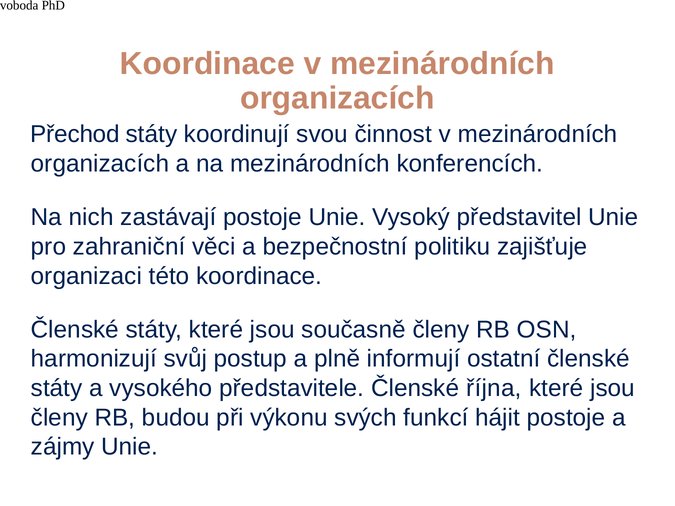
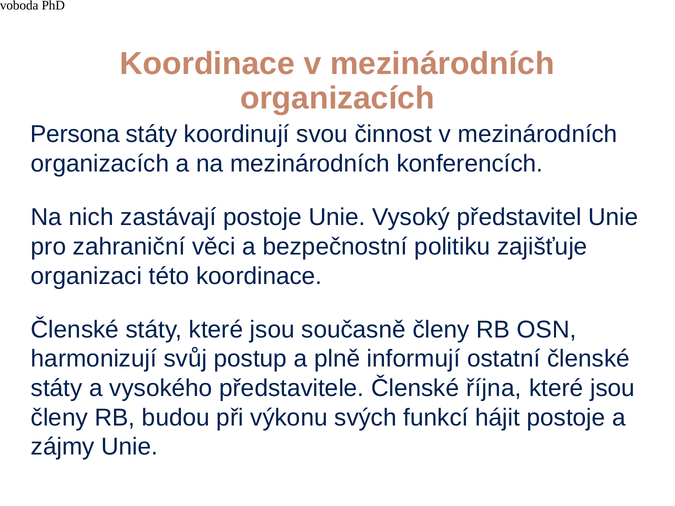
Přechod: Přechod -> Persona (75, 135)
